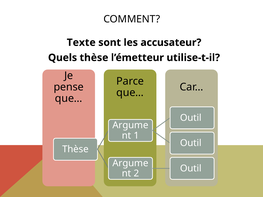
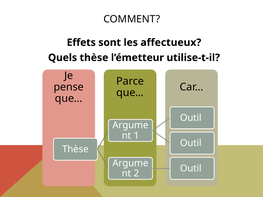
Texte: Texte -> Effets (81, 43)
accusateur: accusateur -> affectueux (171, 43)
